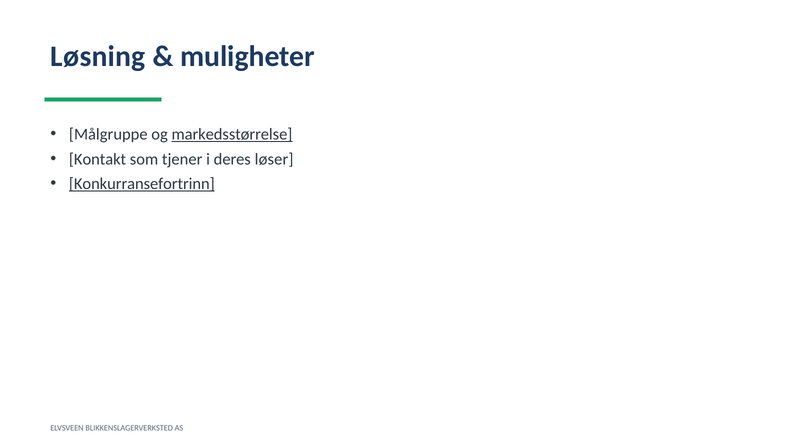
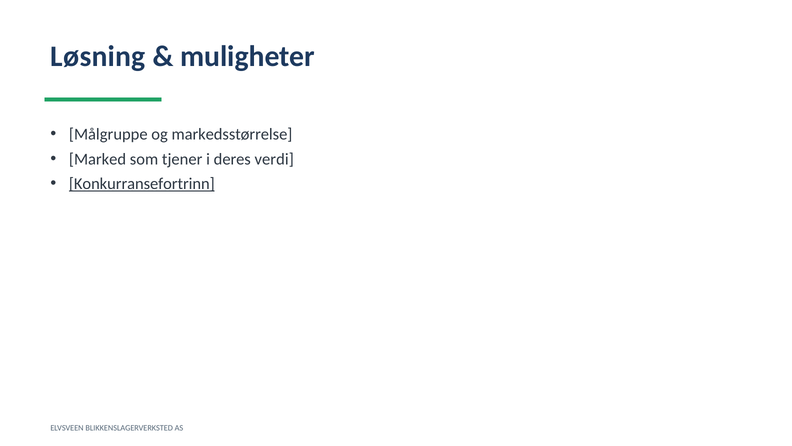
markedsstørrelse underline: present -> none (232, 134)
Kontakt: Kontakt -> Marked (98, 159)
løser: løser -> verdi (274, 159)
